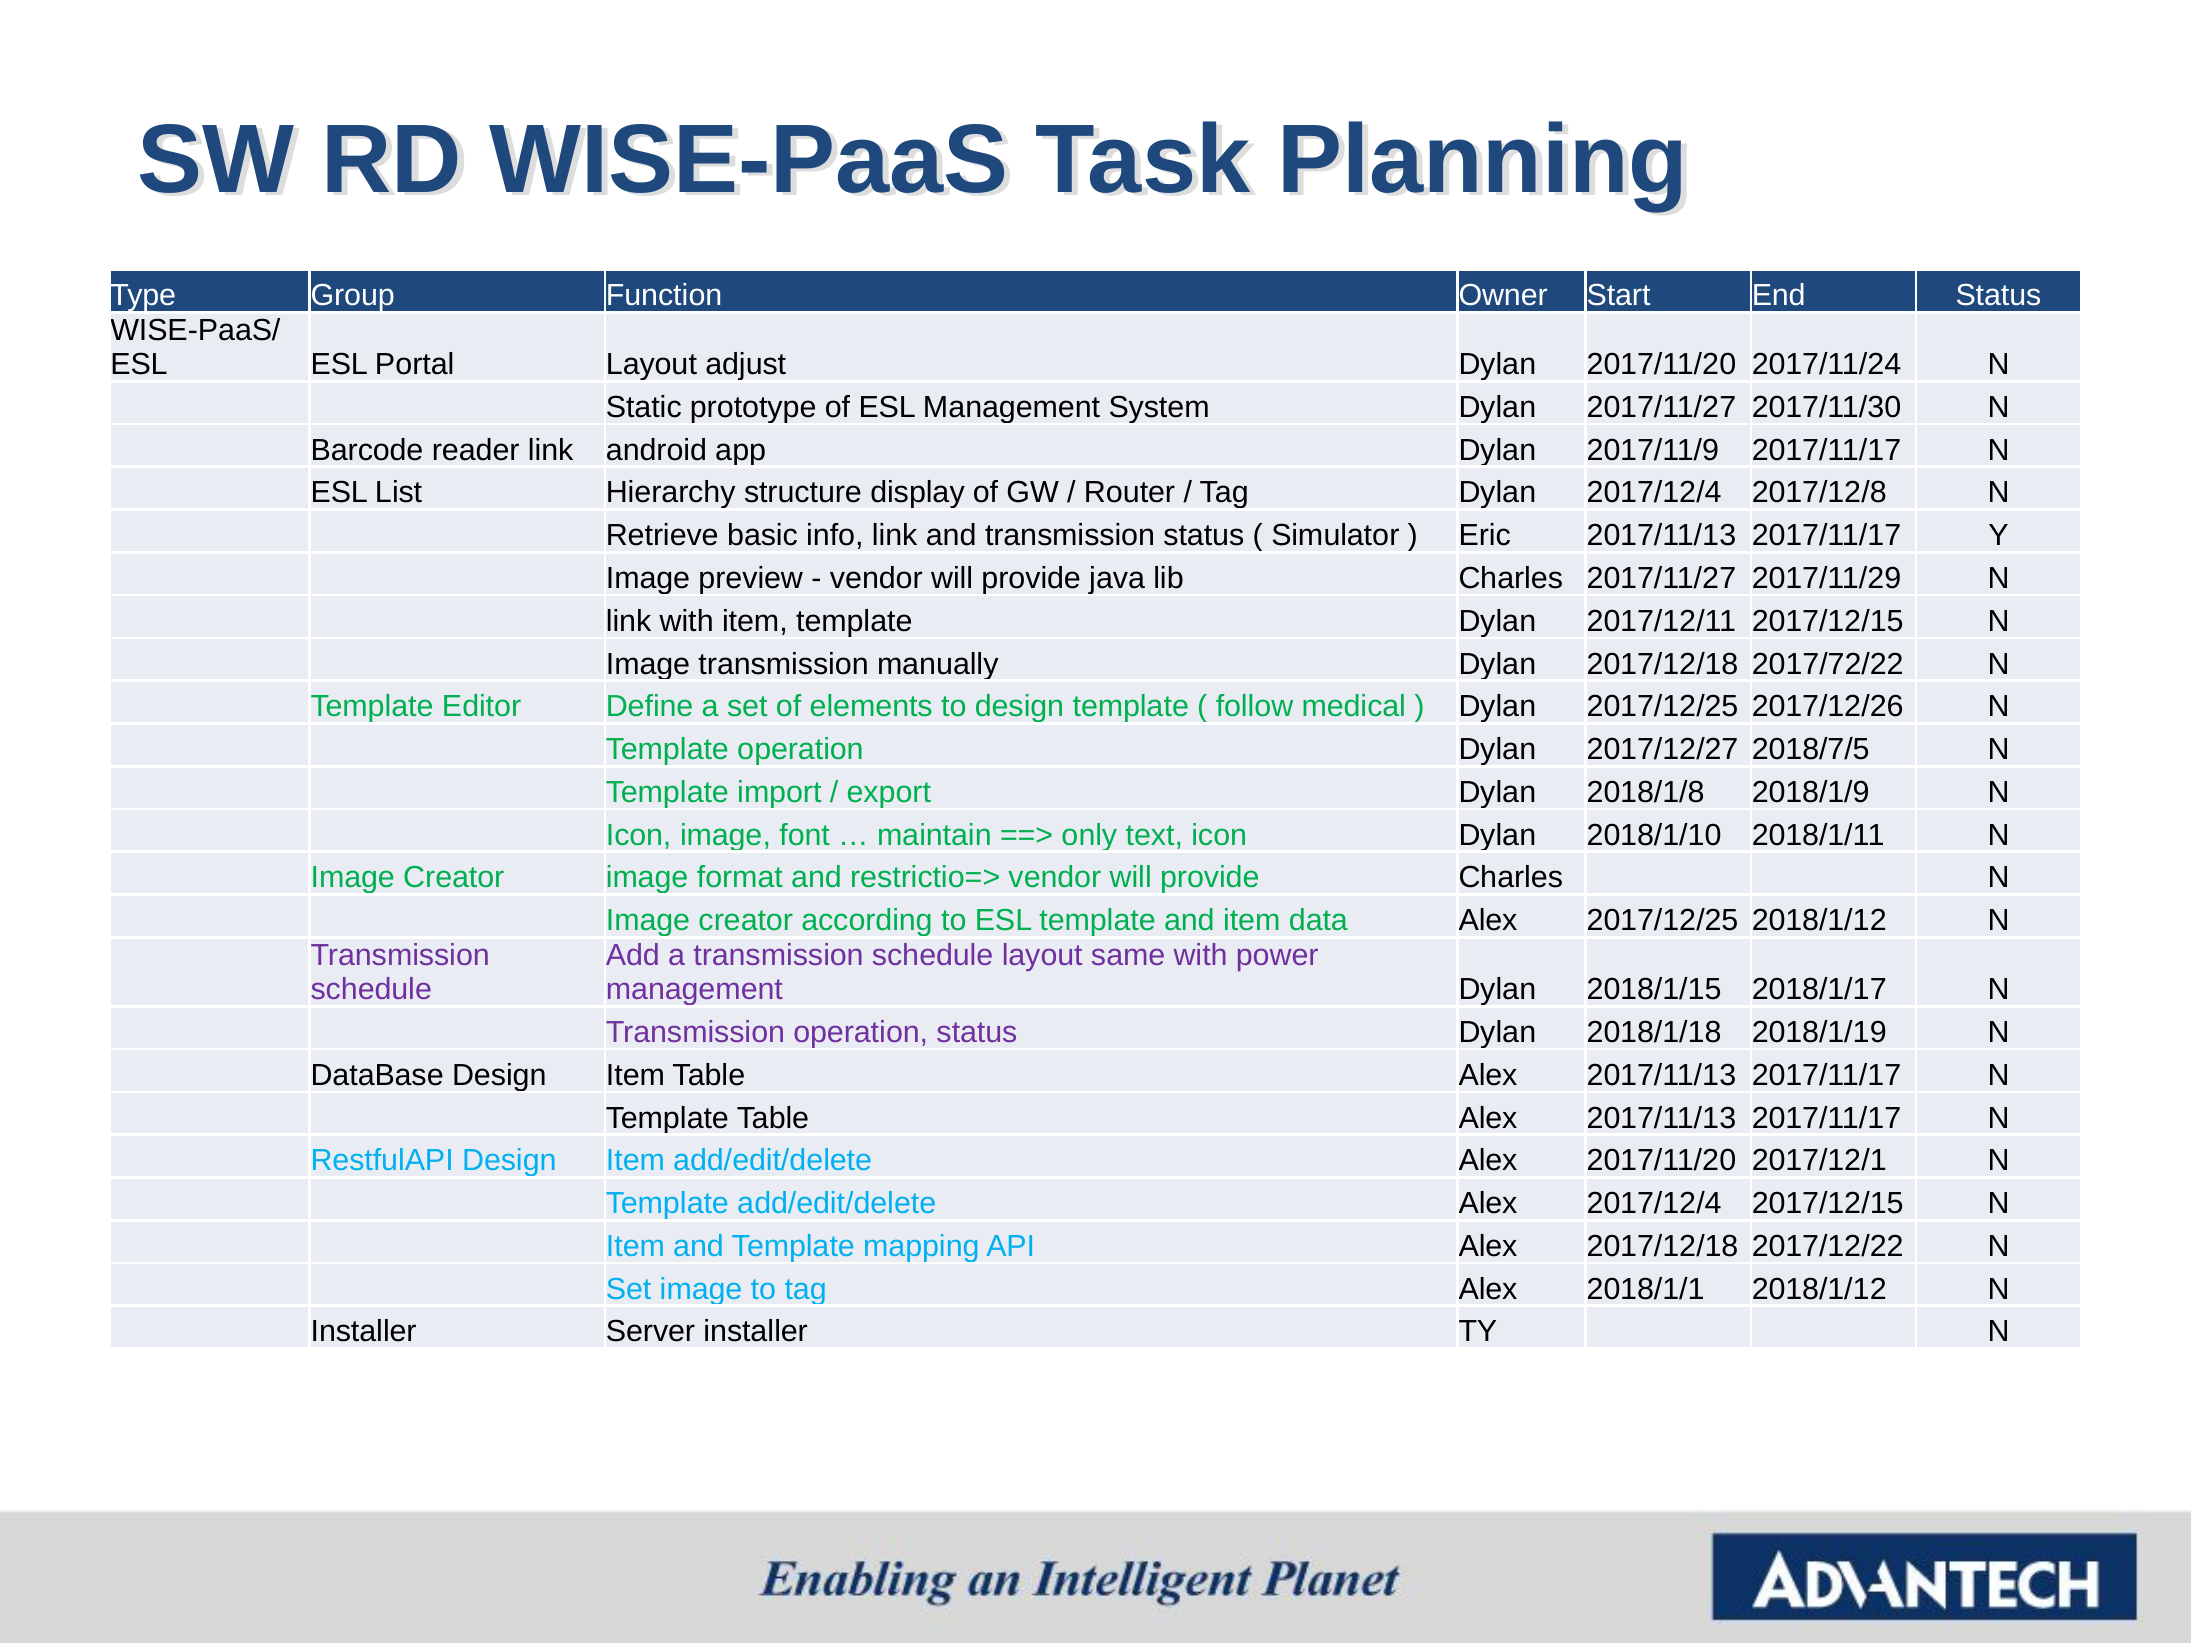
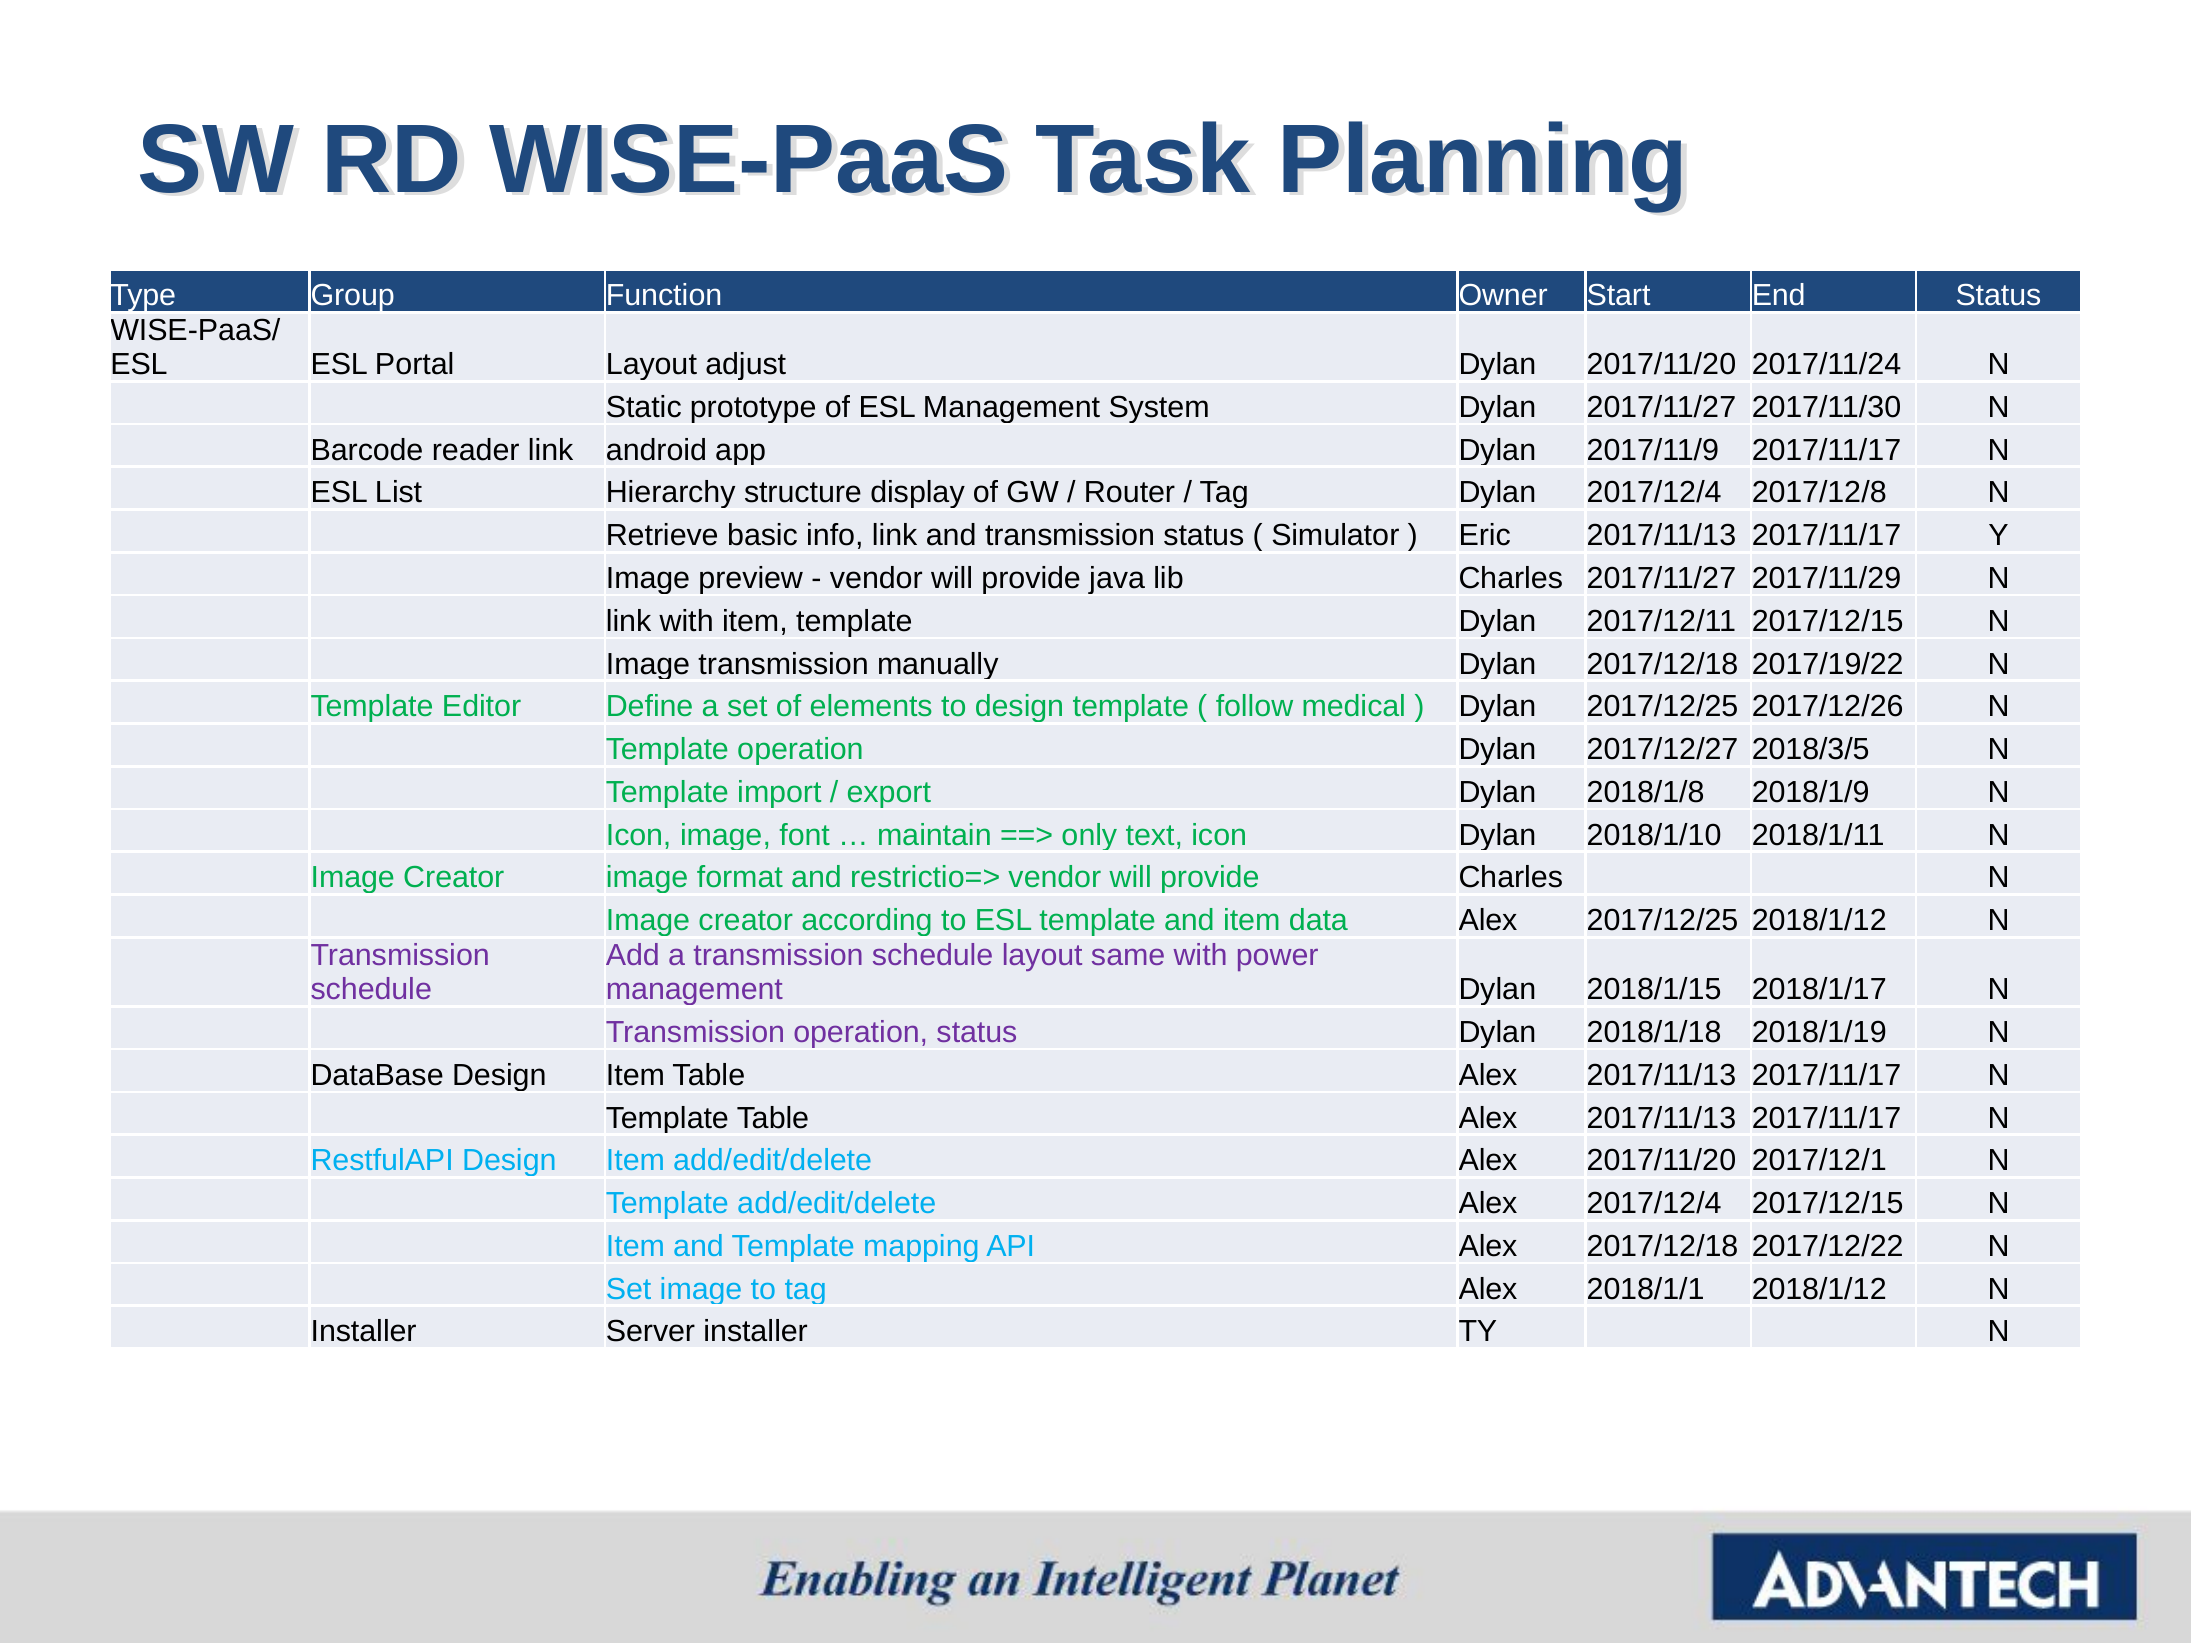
2017/72/22: 2017/72/22 -> 2017/19/22 (1828, 664)
2018/7/5: 2018/7/5 -> 2018/3/5 (1811, 750)
